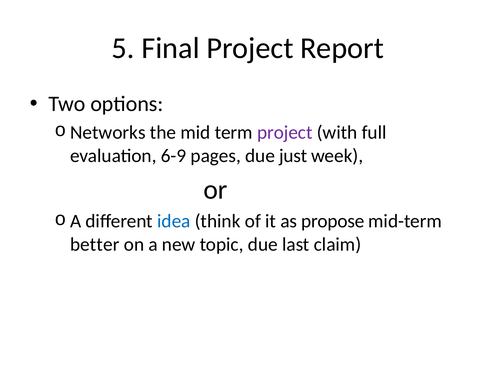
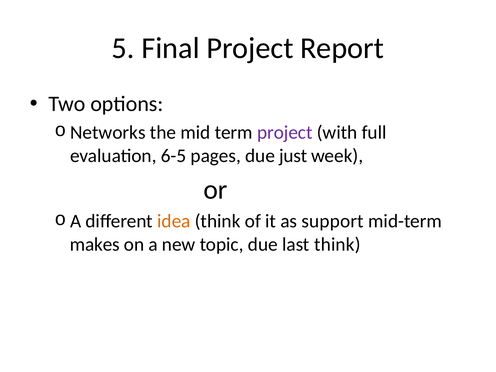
6-9: 6-9 -> 6-5 (174, 156)
idea colour: blue -> orange (174, 221)
propose: propose -> support (333, 221)
better: better -> makes (95, 244)
last claim: claim -> think (337, 244)
